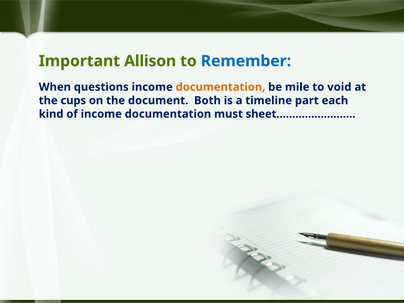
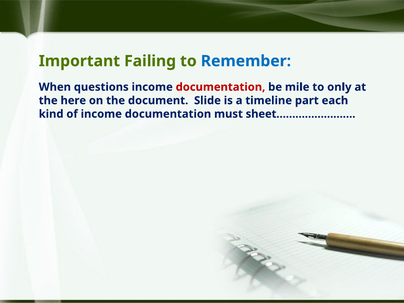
Allison: Allison -> Failing (150, 61)
documentation colour: orange -> red (220, 87)
void: void -> only (339, 87)
cups: cups -> here (73, 101)
Both: Both -> Slide (207, 101)
